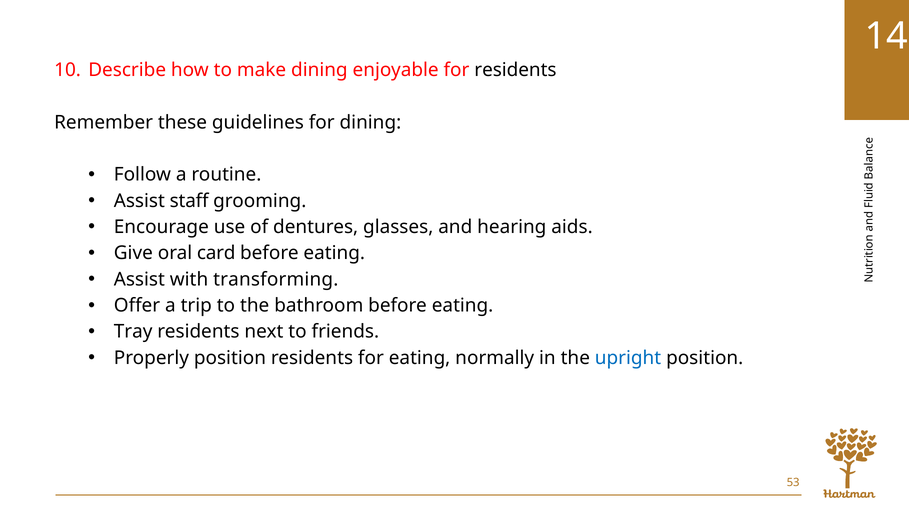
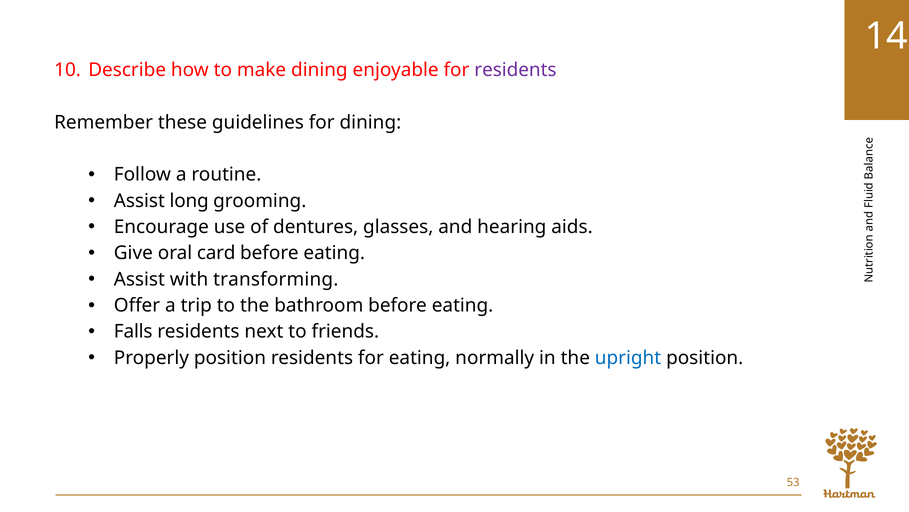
residents colour: black -> purple (515, 70)
staff: staff -> long (189, 201)
Tray: Tray -> Falls (133, 331)
